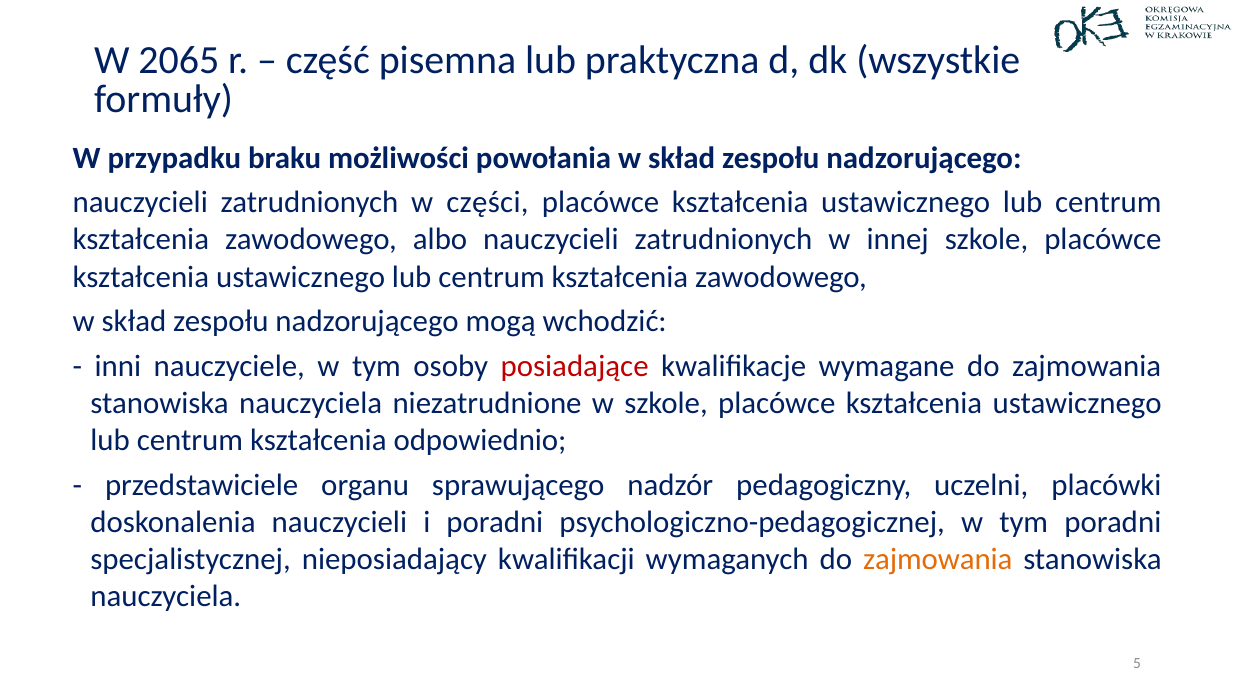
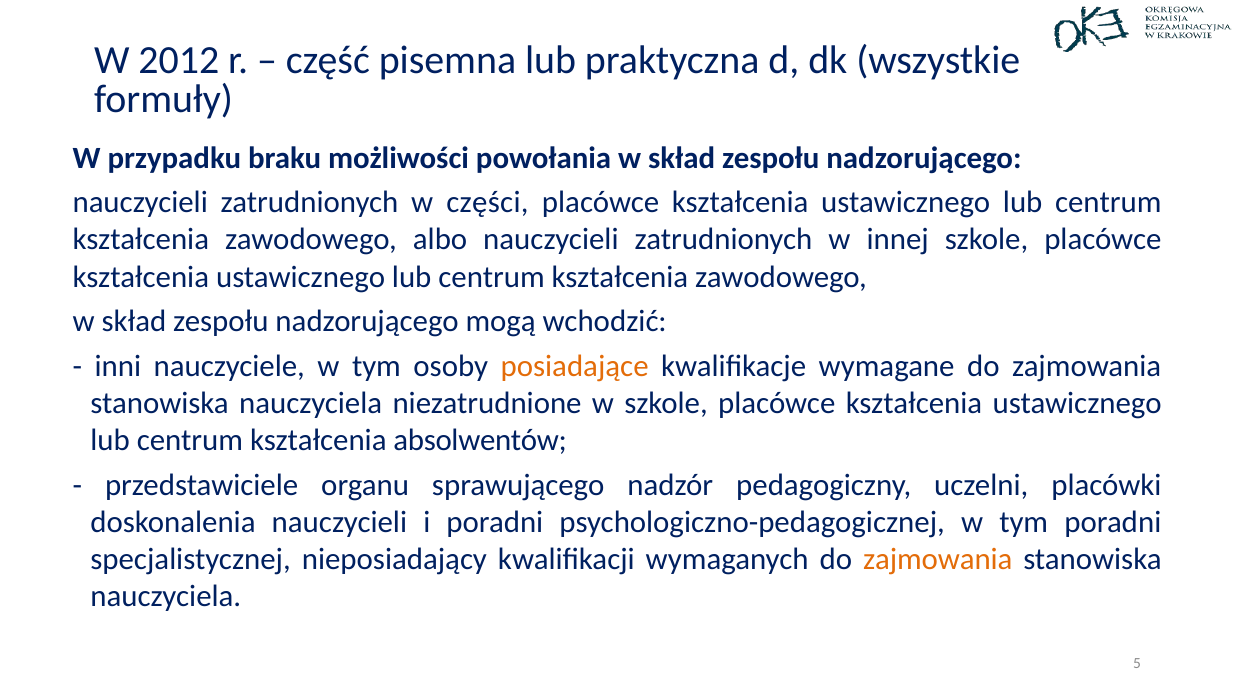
2065: 2065 -> 2012 (179, 60)
posiadające colour: red -> orange (575, 366)
odpowiednio: odpowiednio -> absolwentów (480, 440)
